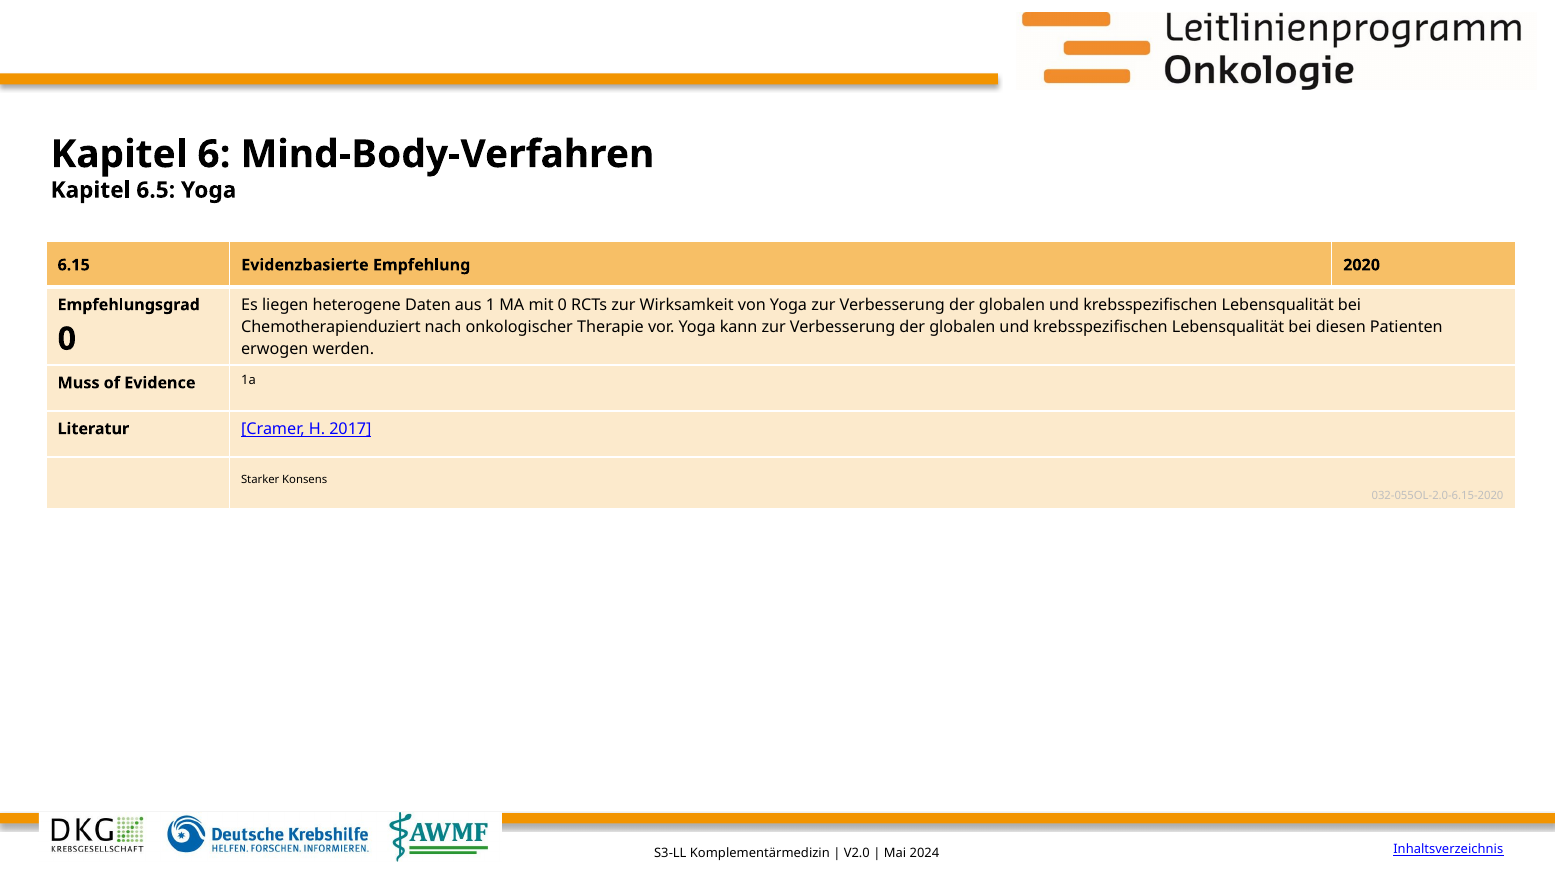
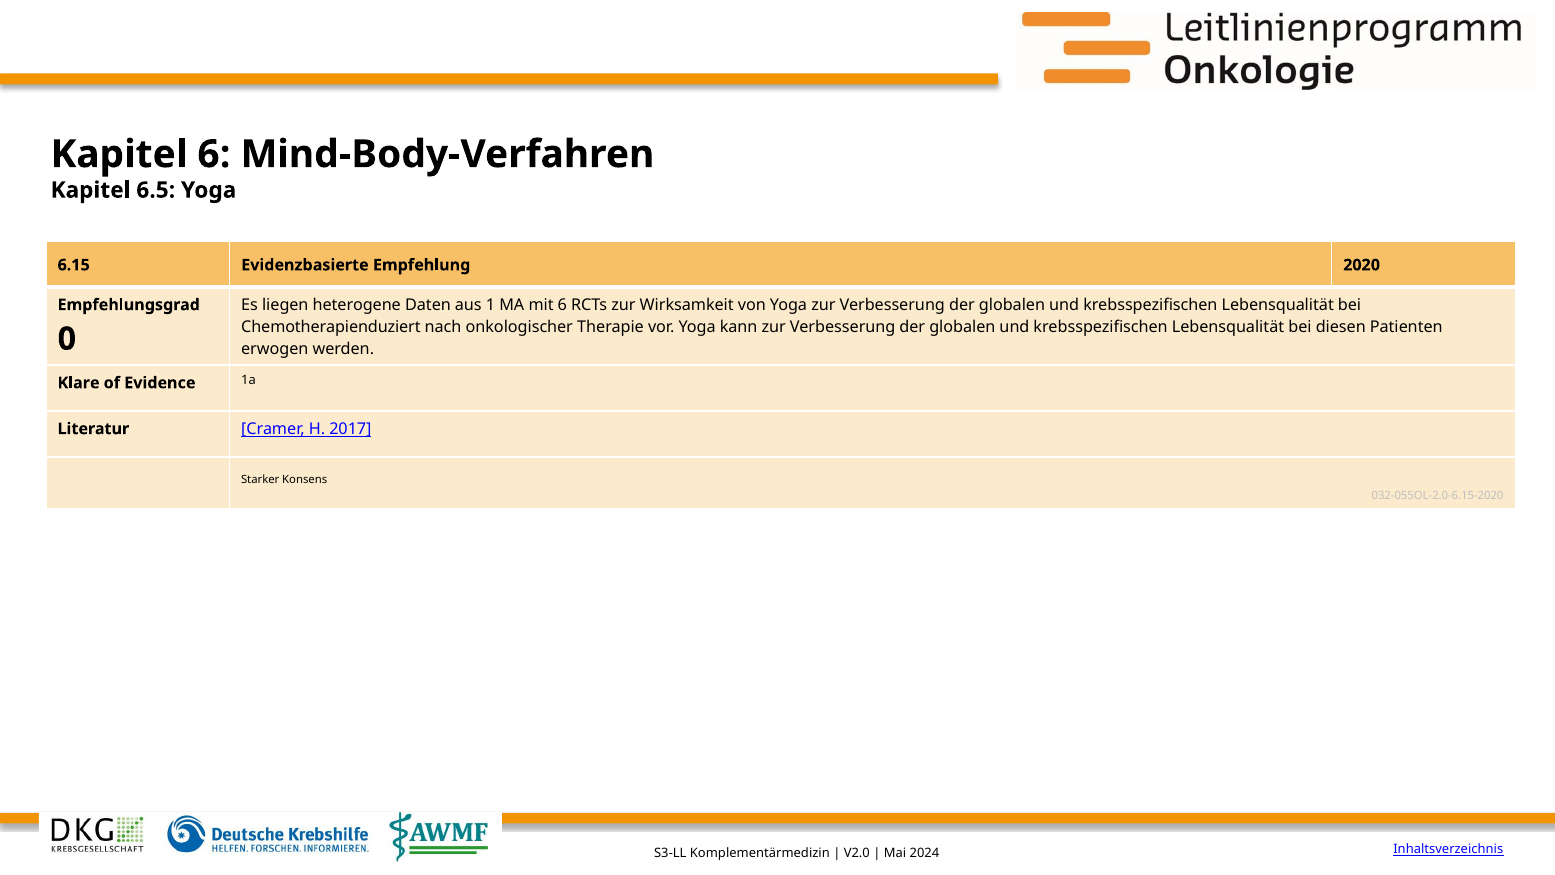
mit 0: 0 -> 6 (562, 305)
Muss: Muss -> Klare (79, 383)
